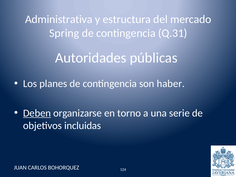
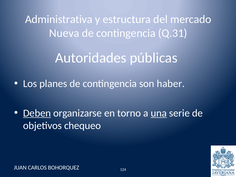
Spring: Spring -> Nueva (64, 33)
una underline: none -> present (159, 113)
incluidas: incluidas -> chequeo (83, 126)
